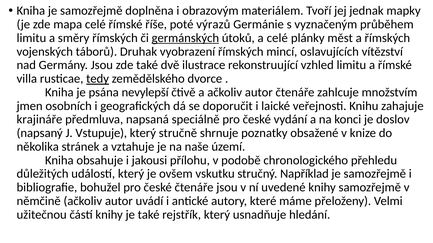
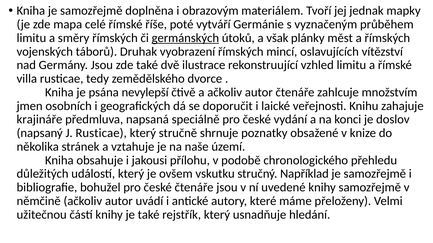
výrazů: výrazů -> vytváří (213, 24)
a celé: celé -> však (277, 38)
tedy underline: present -> none (98, 79)
J Vstupuje: Vstupuje -> Rusticae (101, 133)
